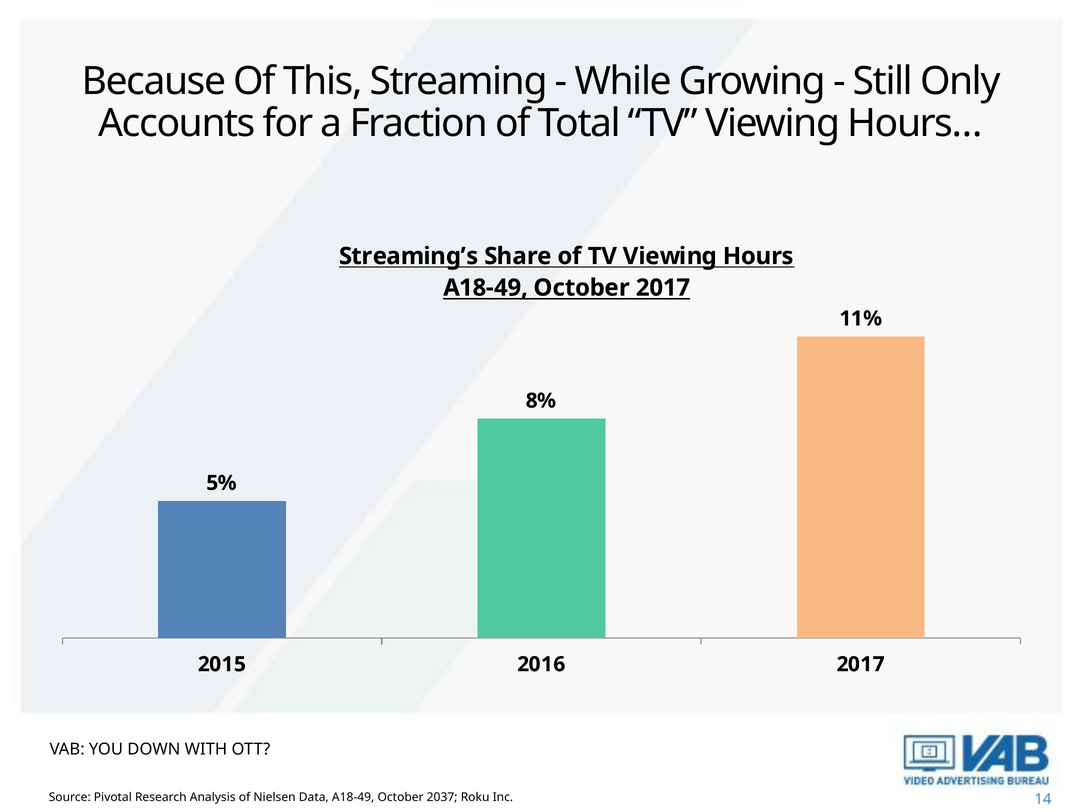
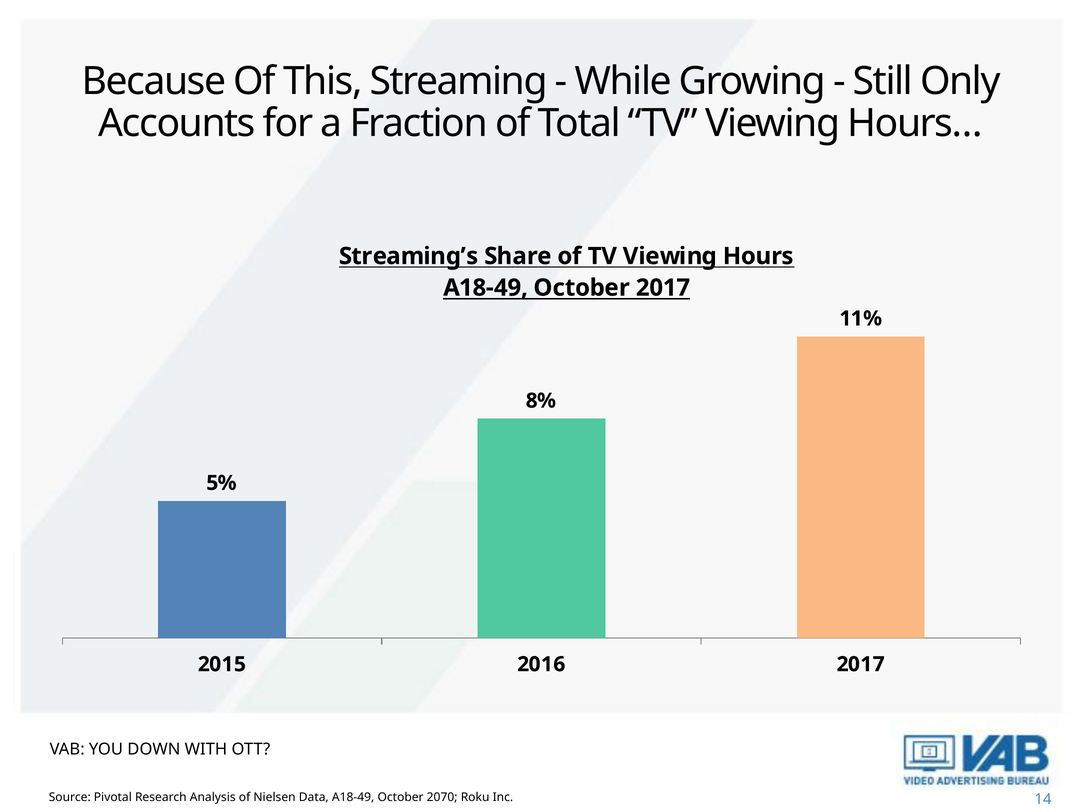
2037: 2037 -> 2070 (442, 798)
